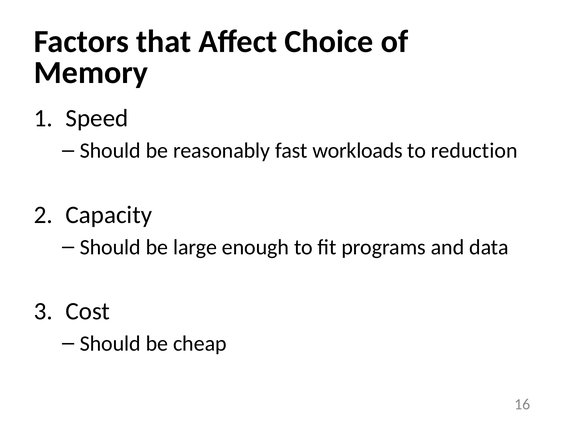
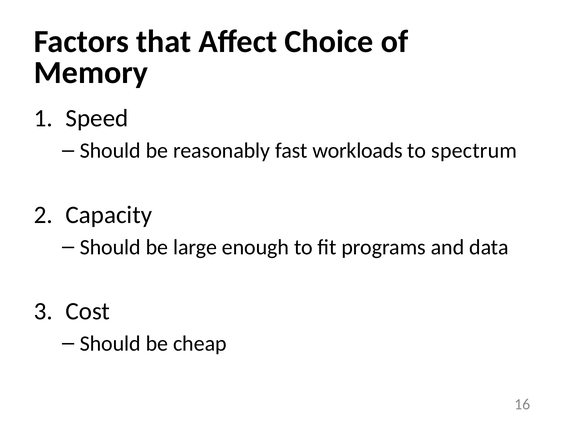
reduction: reduction -> spectrum (474, 151)
